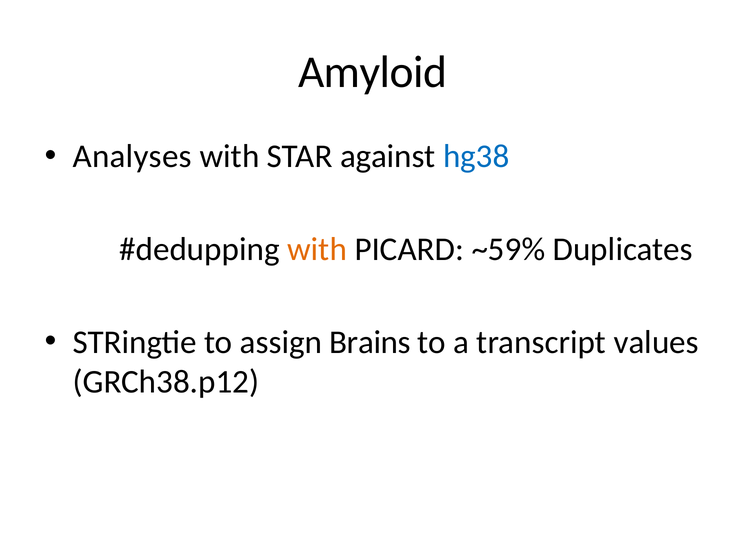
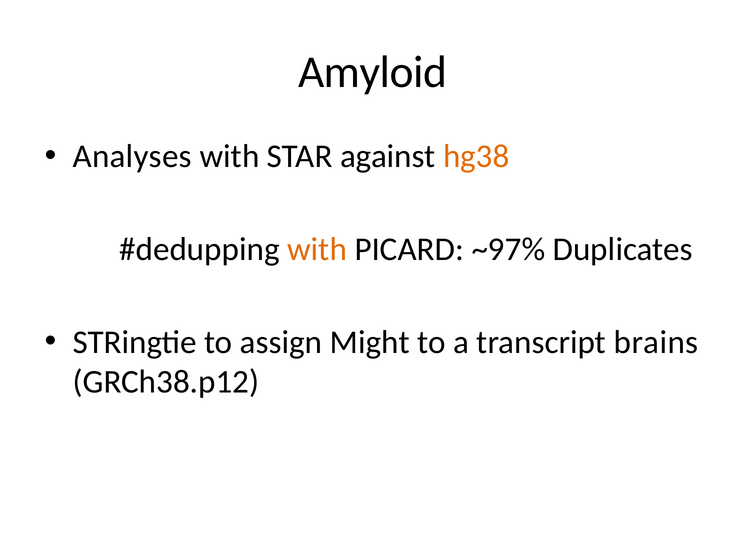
hg38 colour: blue -> orange (476, 156)
~59%: ~59% -> ~97% (508, 249)
Brains: Brains -> Might (370, 342)
values: values -> brains (656, 342)
